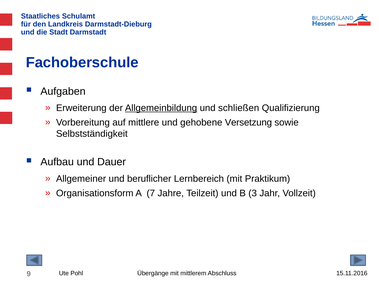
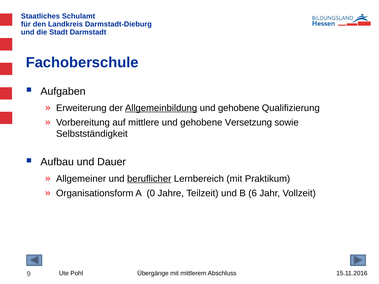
schließen: schließen -> gehobene (239, 108)
beruflicher underline: none -> present (149, 179)
7: 7 -> 0 (151, 193)
3: 3 -> 6 (253, 193)
